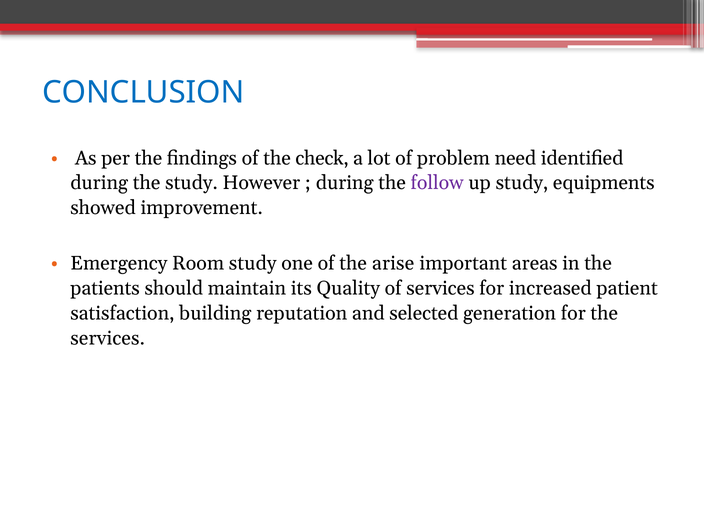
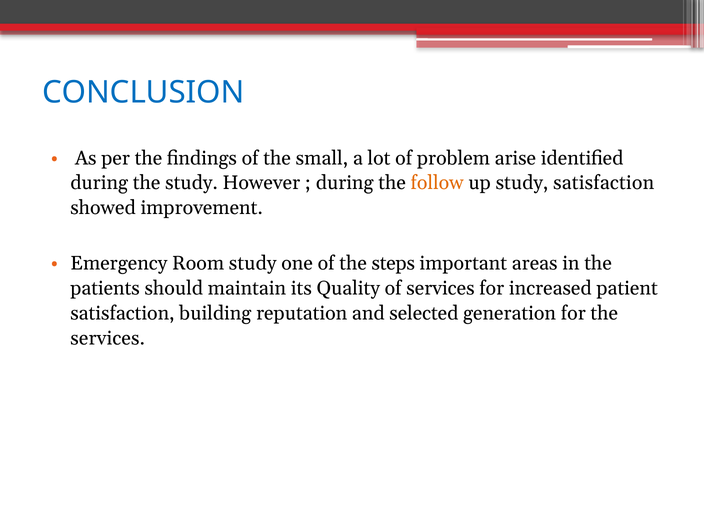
check: check -> small (322, 158)
need: need -> arise (515, 158)
follow colour: purple -> orange (437, 183)
study equipments: equipments -> satisfaction (604, 183)
arise: arise -> steps (393, 264)
